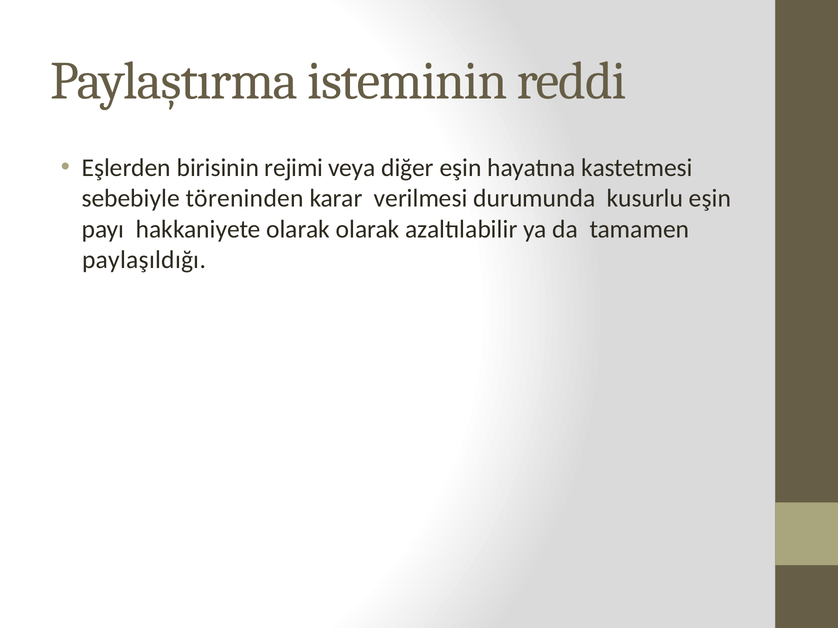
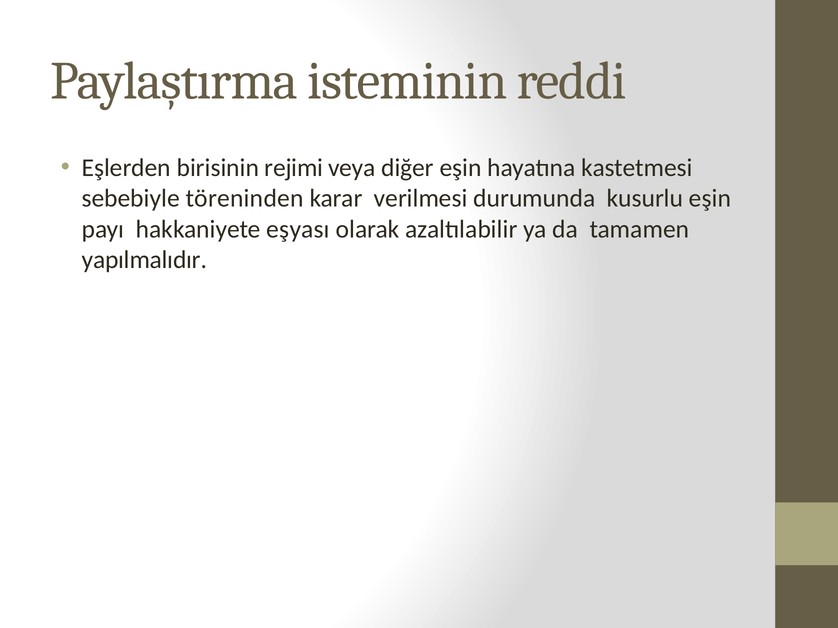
hakkaniyete olarak: olarak -> eşyası (298, 229)
paylaşıldığı: paylaşıldığı -> yapılmalıdır (144, 260)
